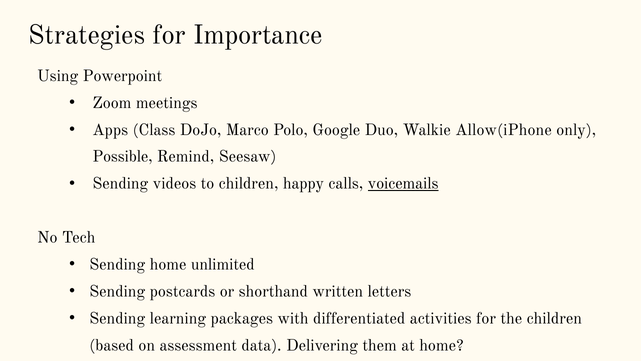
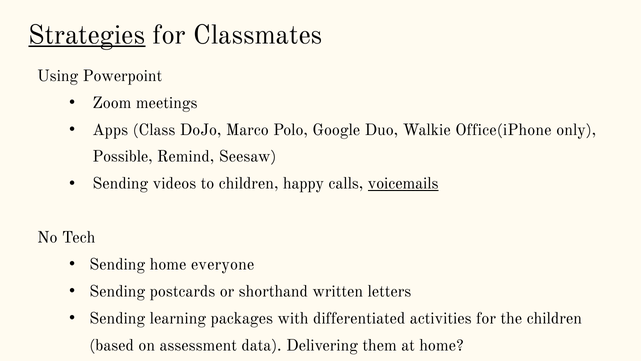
Strategies underline: none -> present (87, 35)
Importance: Importance -> Classmates (258, 35)
Allow(iPhone: Allow(iPhone -> Office(iPhone (503, 130)
unlimited: unlimited -> everyone (223, 264)
